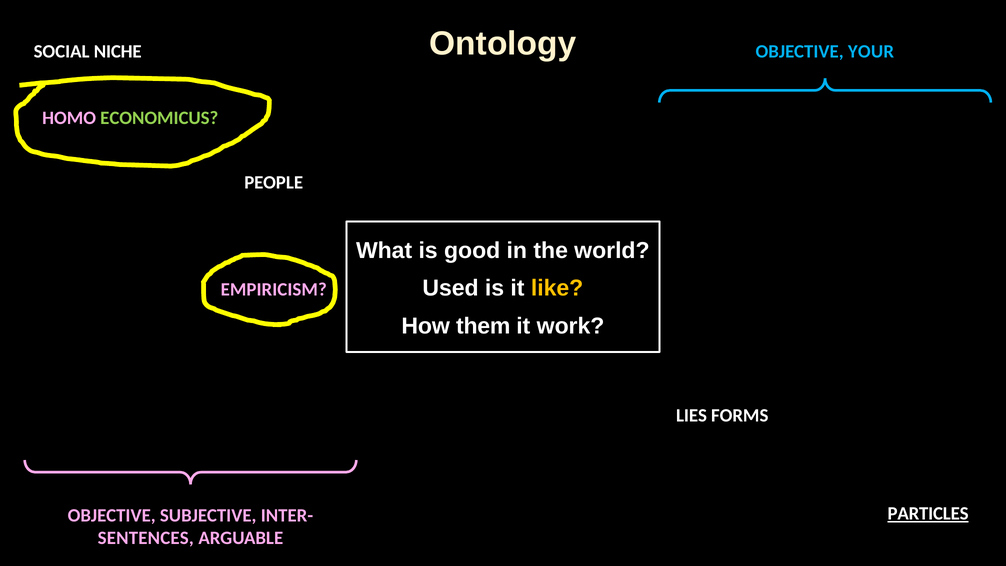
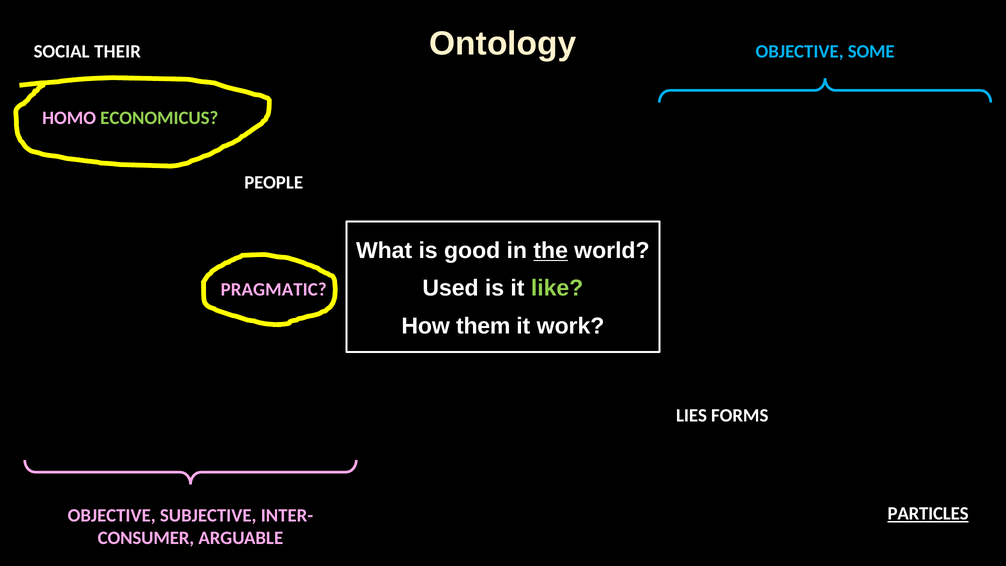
NICHE: NICHE -> THEIR (118, 52)
YOUR: YOUR -> SOME (871, 52)
the underline: none -> present (551, 250)
like colour: yellow -> light green (557, 288)
EMPIRICISM: EMPIRICISM -> PRAGMATIC (274, 290)
SENTENCES: SENTENCES -> CONSUMER (146, 538)
